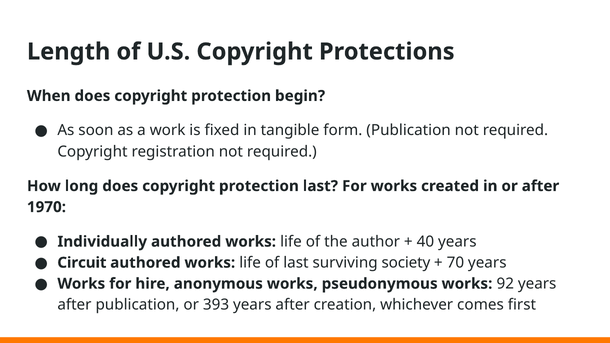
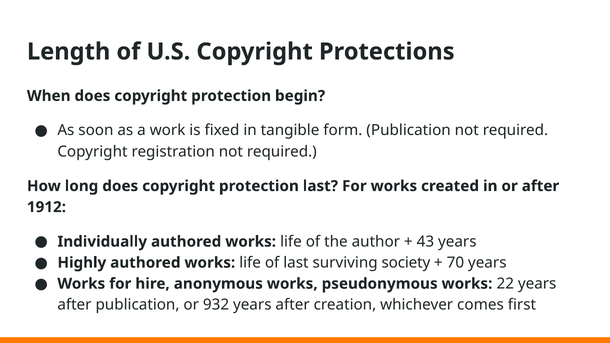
1970: 1970 -> 1912 (46, 207)
40: 40 -> 43 (425, 242)
Circuit: Circuit -> Highly (82, 263)
92: 92 -> 22 (505, 284)
393: 393 -> 932 (216, 305)
